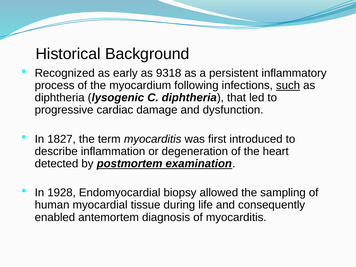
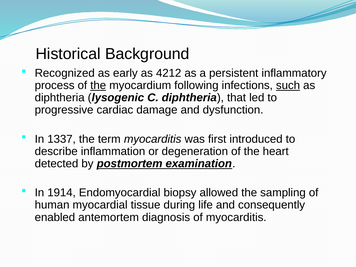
9318: 9318 -> 4212 (169, 73)
the underline: none -> present (98, 85)
1827: 1827 -> 1337 (62, 139)
1928: 1928 -> 1914 (62, 193)
